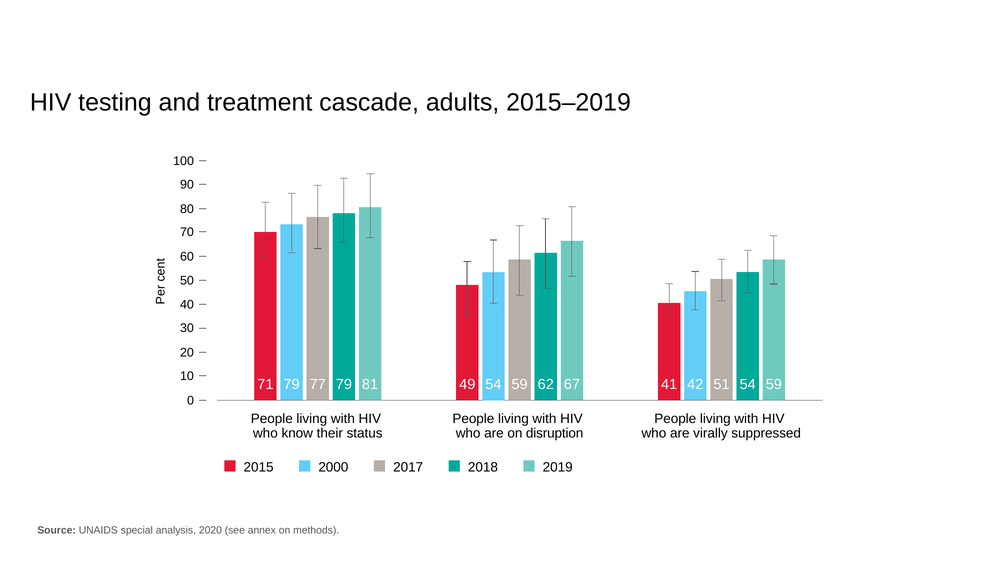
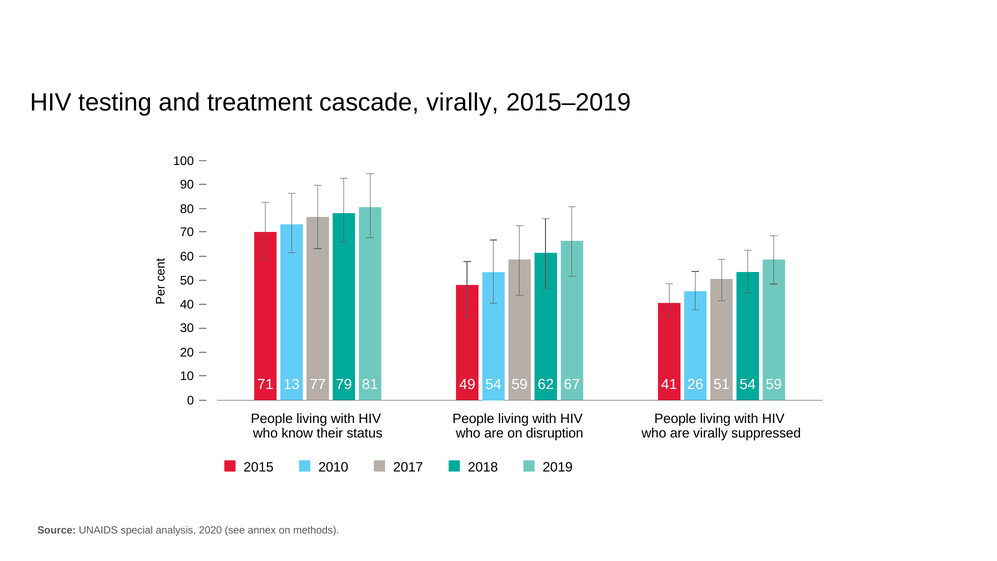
cascade adults: adults -> virally (462, 103)
71 79: 79 -> 13 (292, 384)
42: 42 -> 26 (695, 384)
2000: 2000 -> 2010 (333, 467)
